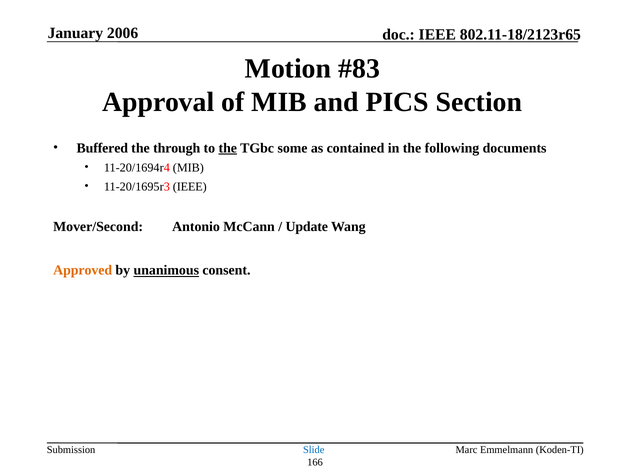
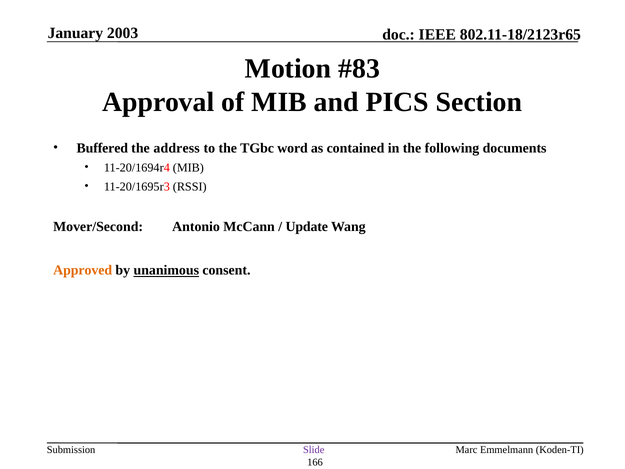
2006: 2006 -> 2003 (123, 33)
through: through -> address (177, 148)
the underline: present -> none (228, 148)
some: some -> word (293, 148)
11-20/1695r3 IEEE: IEEE -> RSSI (190, 187)
Slide colour: blue -> purple (314, 450)
